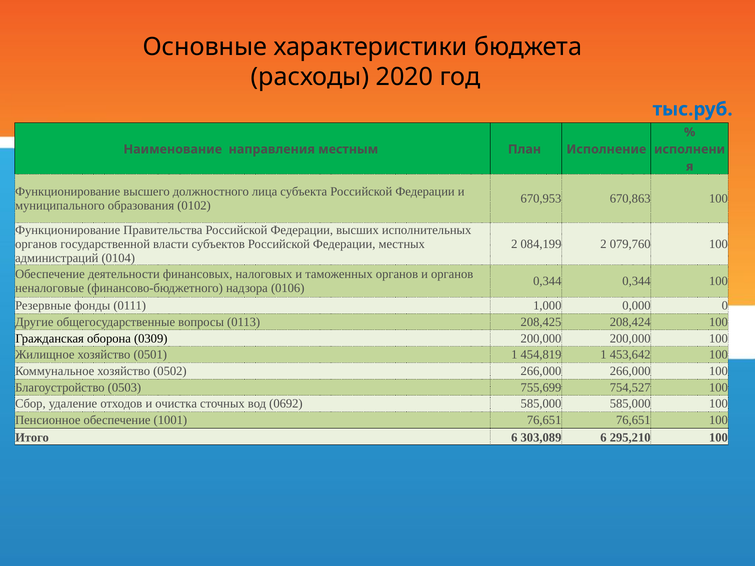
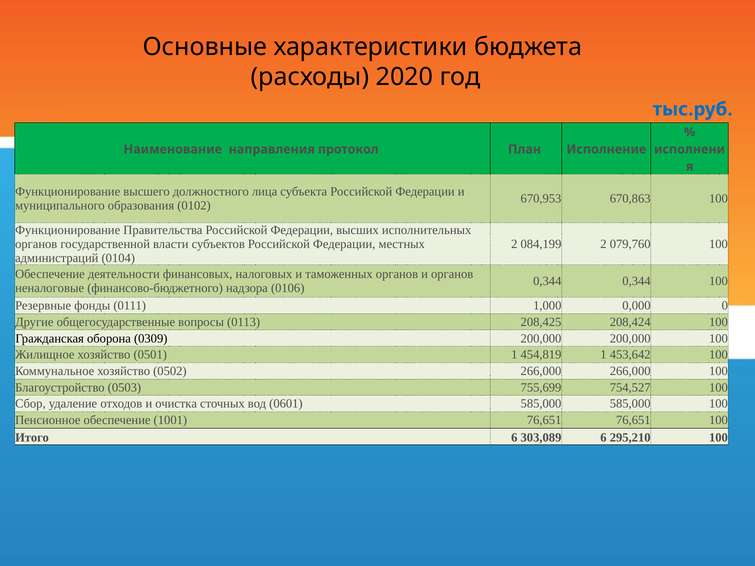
местным: местным -> протокол (348, 149)
0692: 0692 -> 0601 (286, 404)
